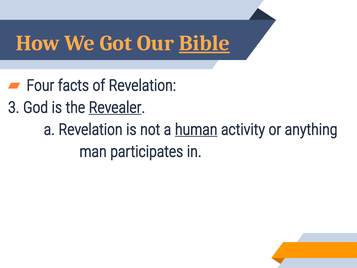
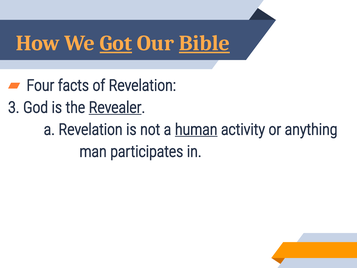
Got underline: none -> present (116, 43)
